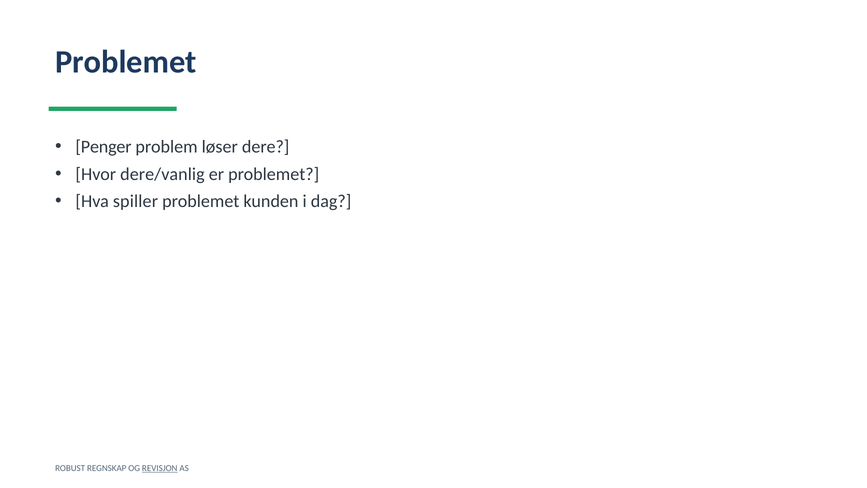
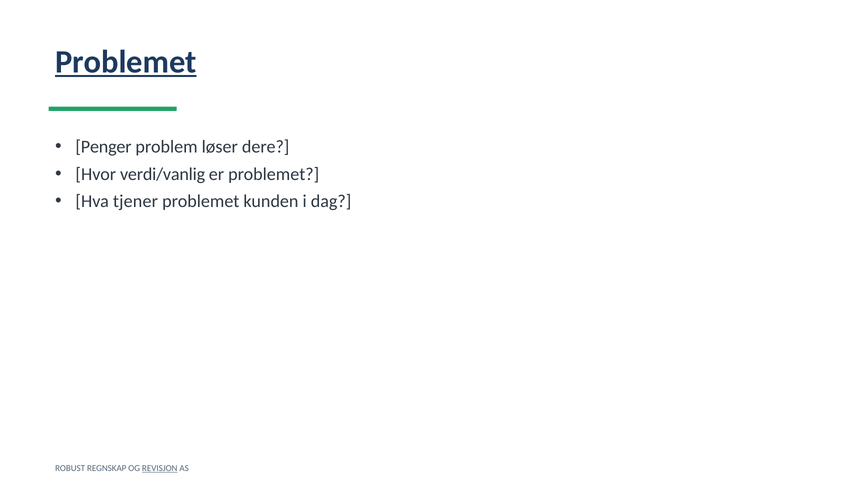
Problemet underline: none -> present (126, 62)
dere/vanlig: dere/vanlig -> verdi/vanlig (163, 174)
spiller: spiller -> tjener (135, 201)
